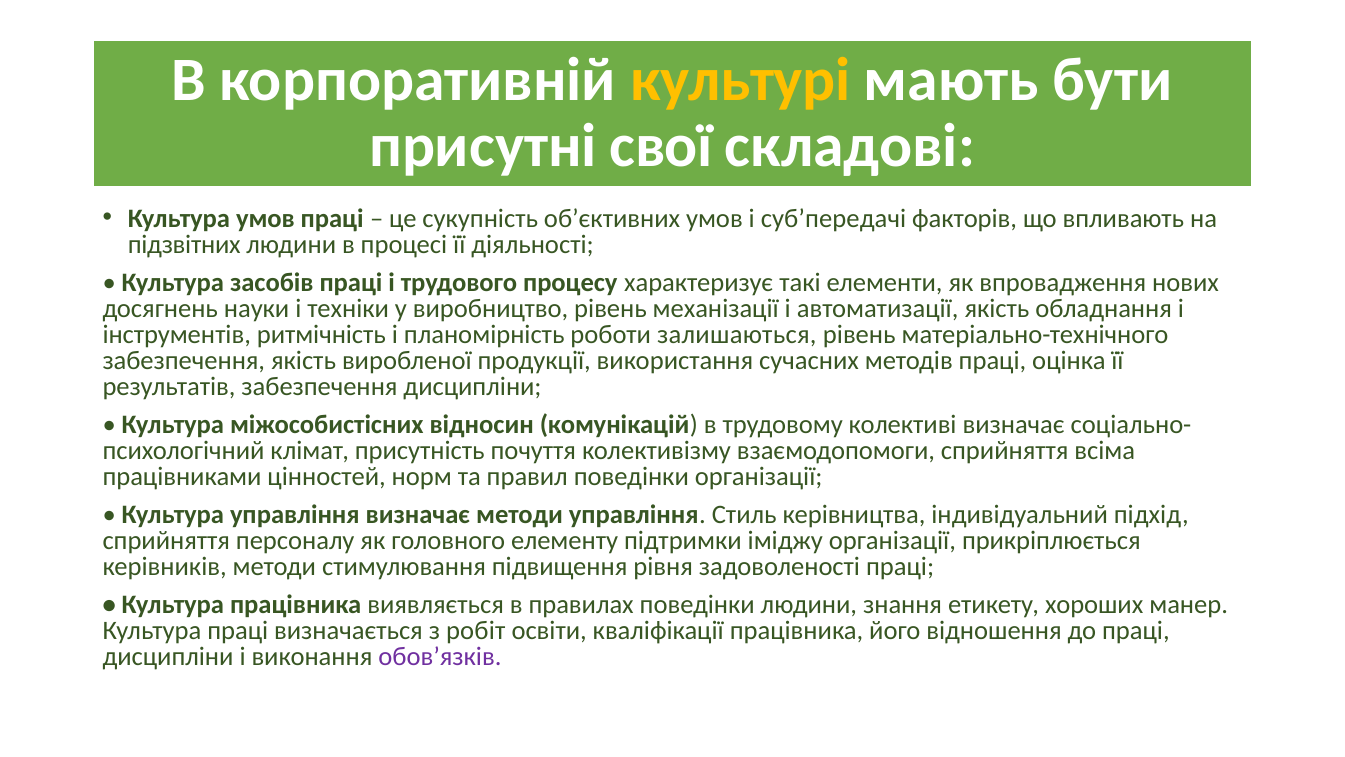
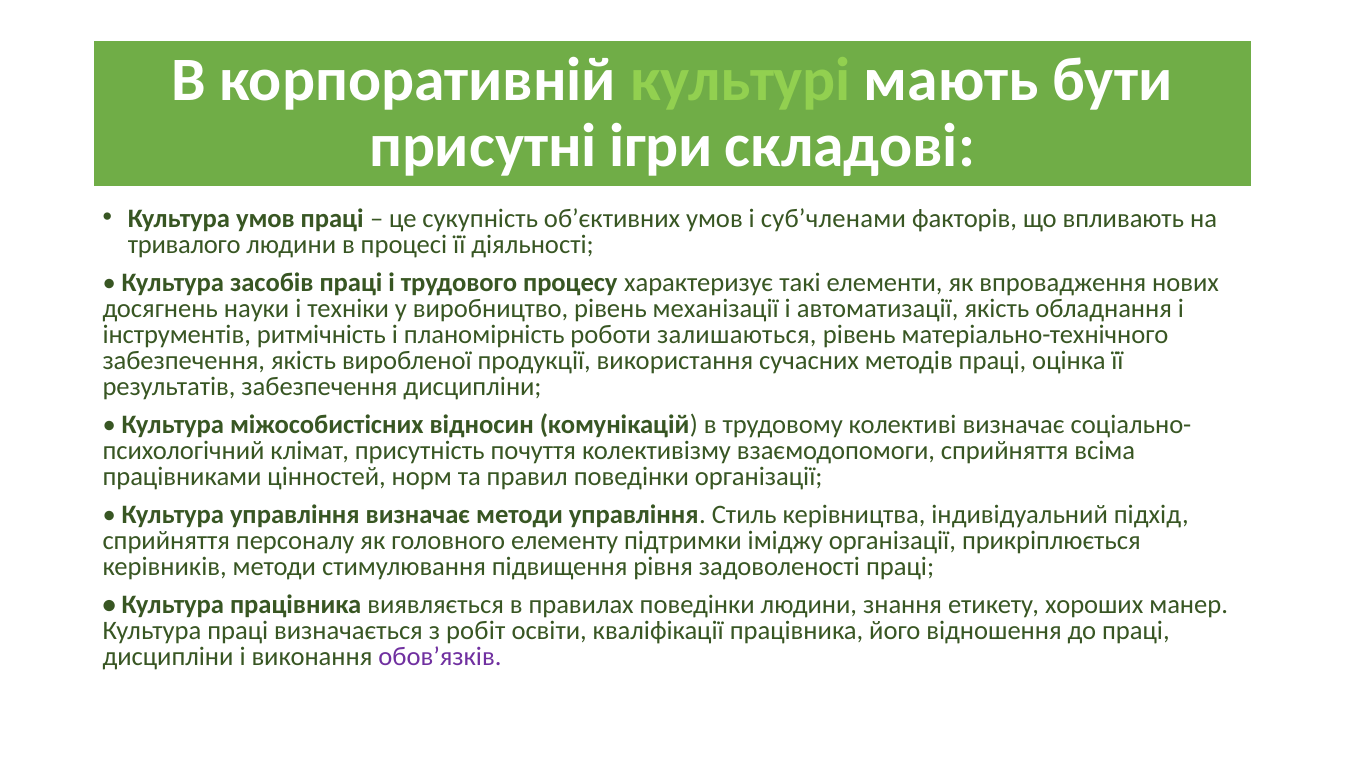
культурі colour: yellow -> light green (740, 80)
свої: свої -> ігри (661, 146)
суб’передачі: суб’передачі -> суб’членами (833, 218)
підзвітних: підзвітних -> тривалого (184, 244)
